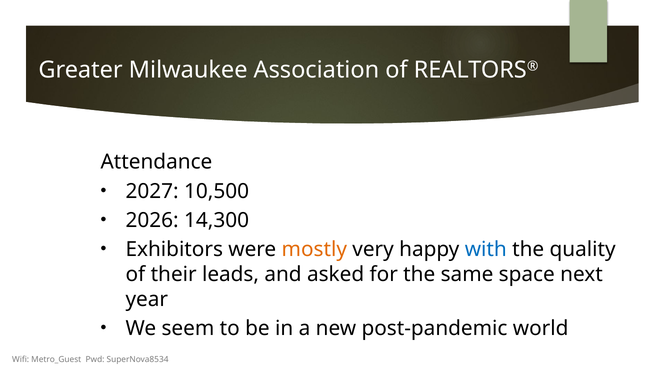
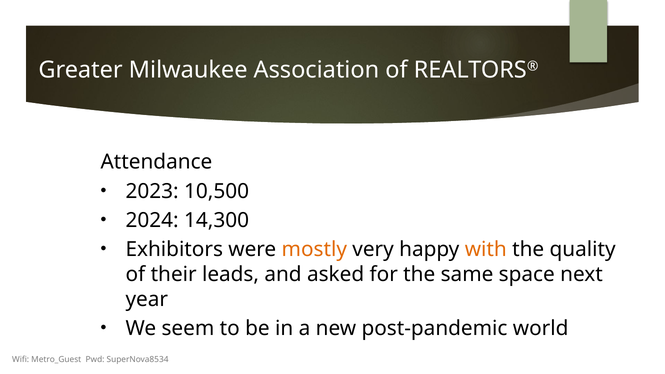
2027: 2027 -> 2023 (152, 191)
2026: 2026 -> 2024 (152, 220)
with colour: blue -> orange (486, 249)
